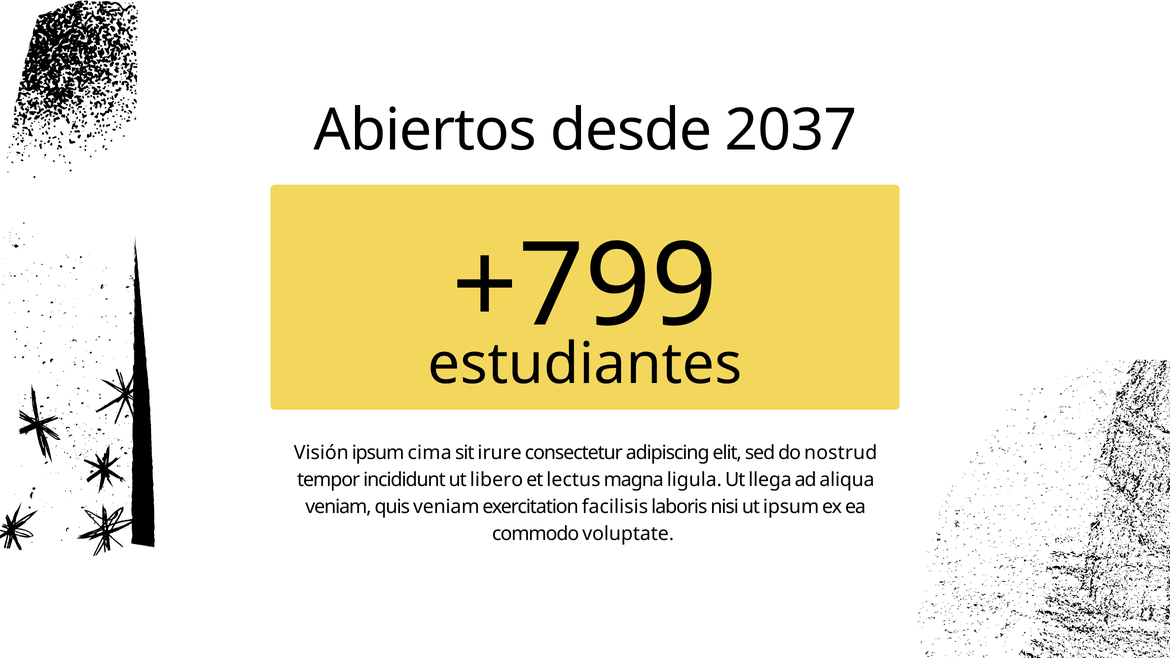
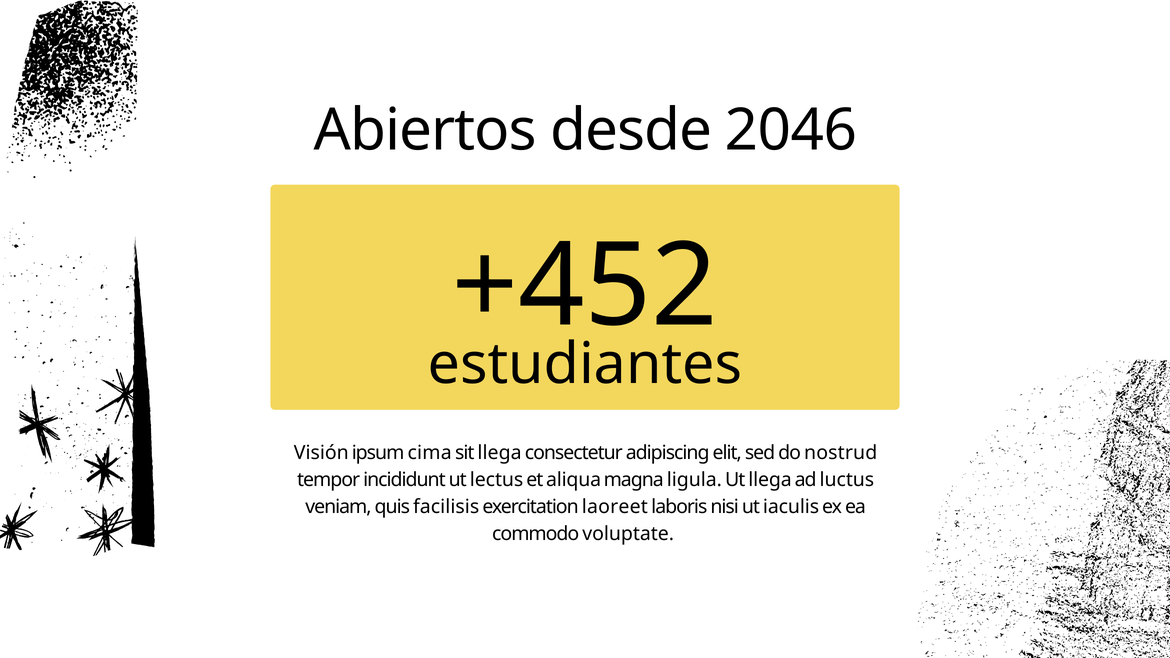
2037: 2037 -> 2046 (791, 130)
+799: +799 -> +452 (585, 286)
sit irure: irure -> llega (500, 453)
libero: libero -> lectus (497, 480)
lectus: lectus -> aliqua (574, 480)
aliqua: aliqua -> luctus (847, 480)
quis veniam: veniam -> facilisis (446, 507)
facilisis: facilisis -> laoreet (615, 507)
ut ipsum: ipsum -> iaculis (791, 507)
